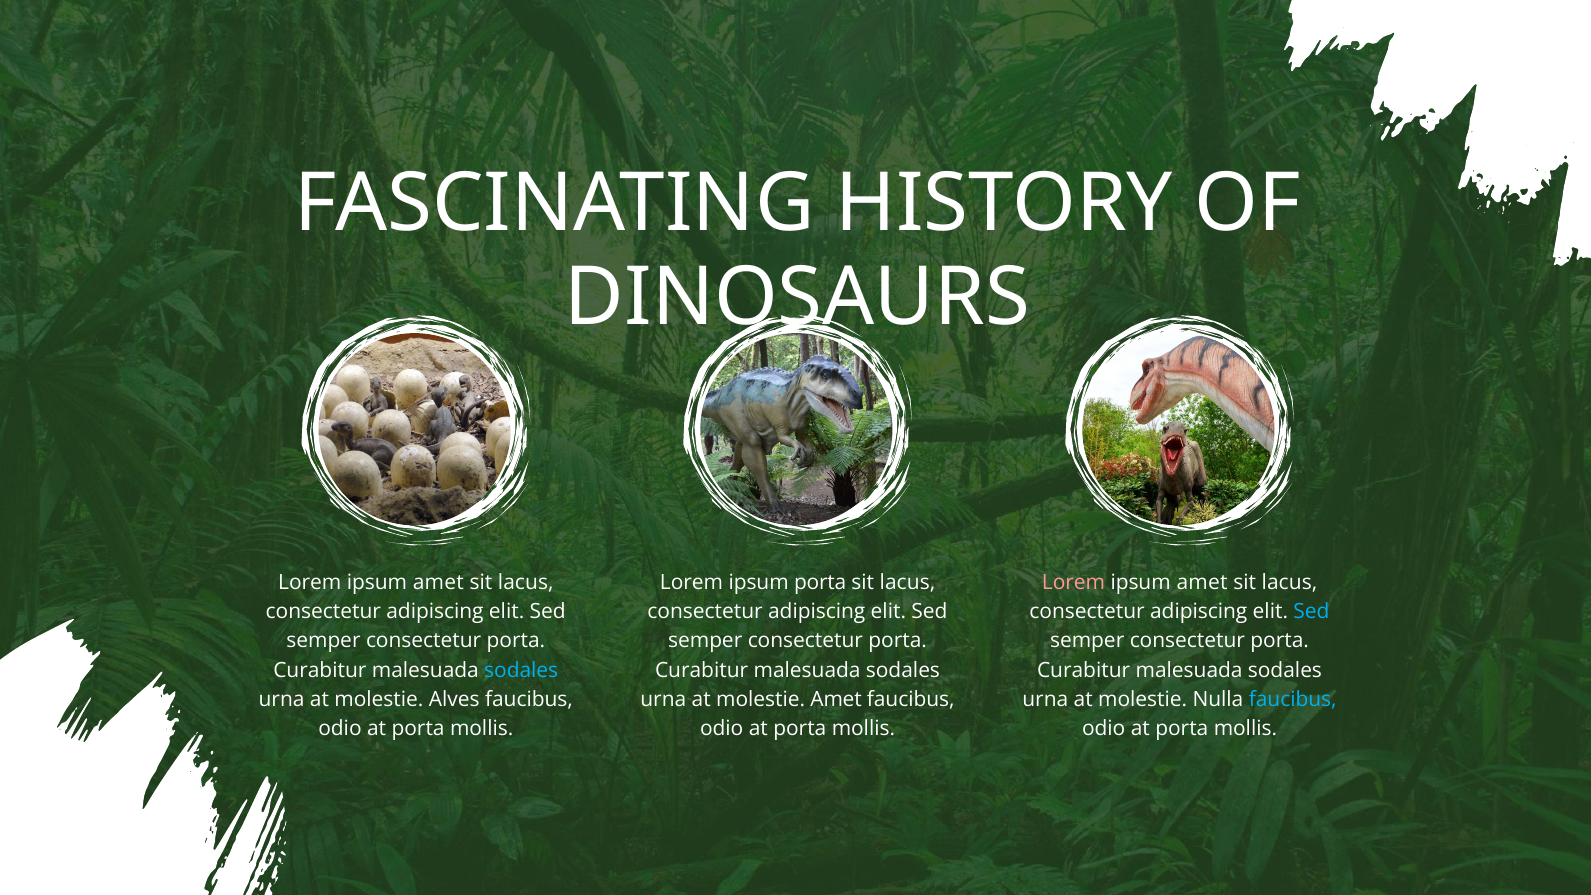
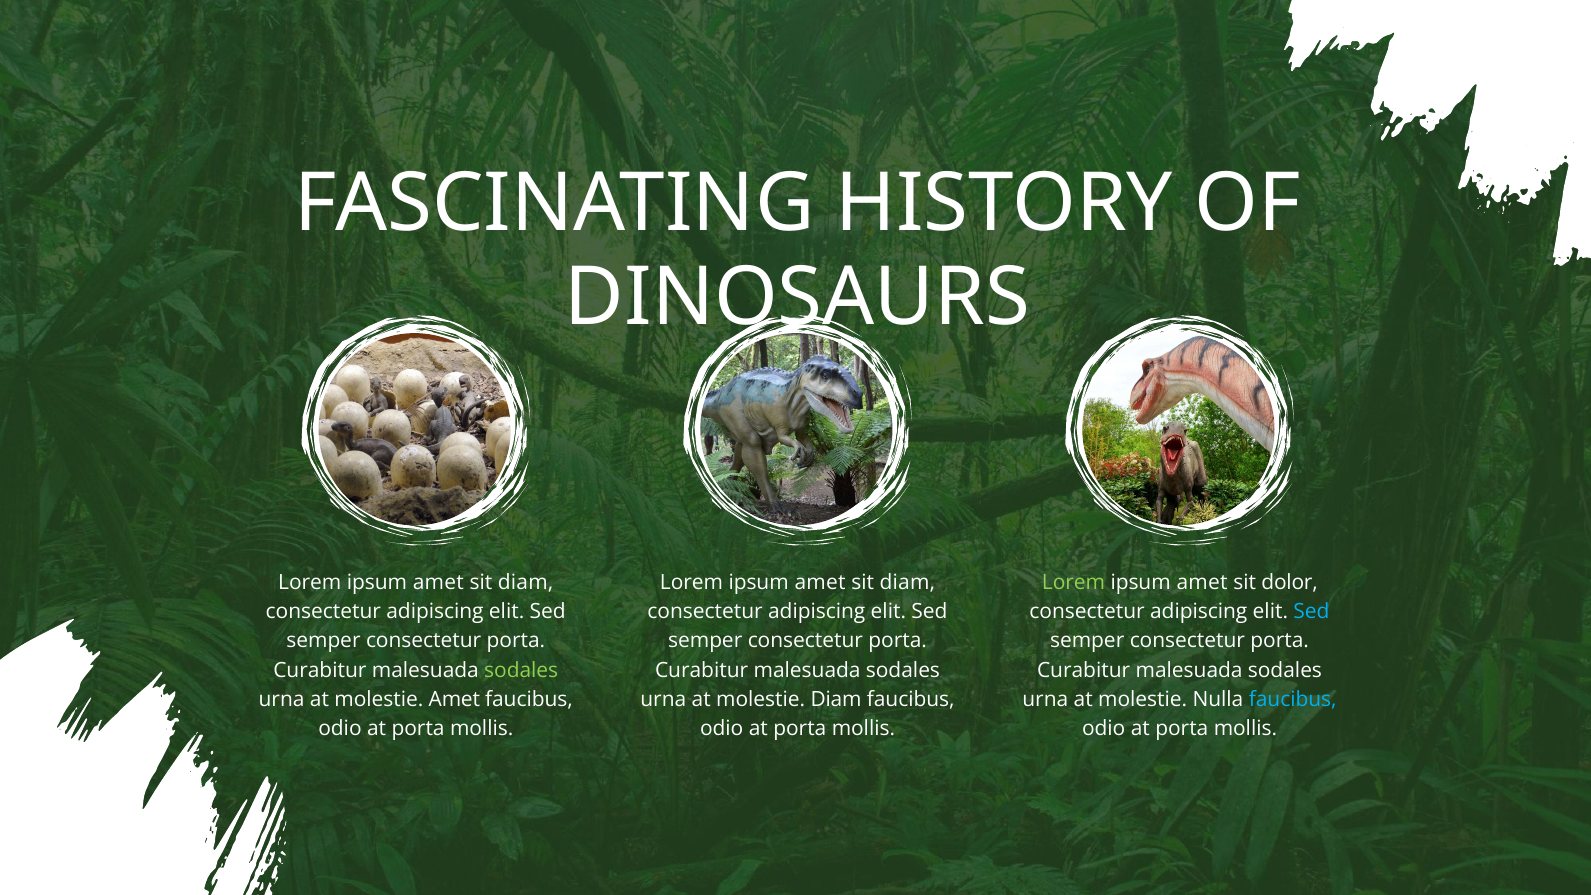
lacus: lacus -> diam (526, 582)
porta: porta -> amet (820, 582)
lacus: lacus -> diam (907, 582)
Lorem colour: pink -> light green (1074, 582)
lacus: lacus -> dolor (1290, 582)
sodales colour: light blue -> light green (521, 670)
molestie Alves: Alves -> Amet (454, 700)
molestie Amet: Amet -> Diam (836, 700)
